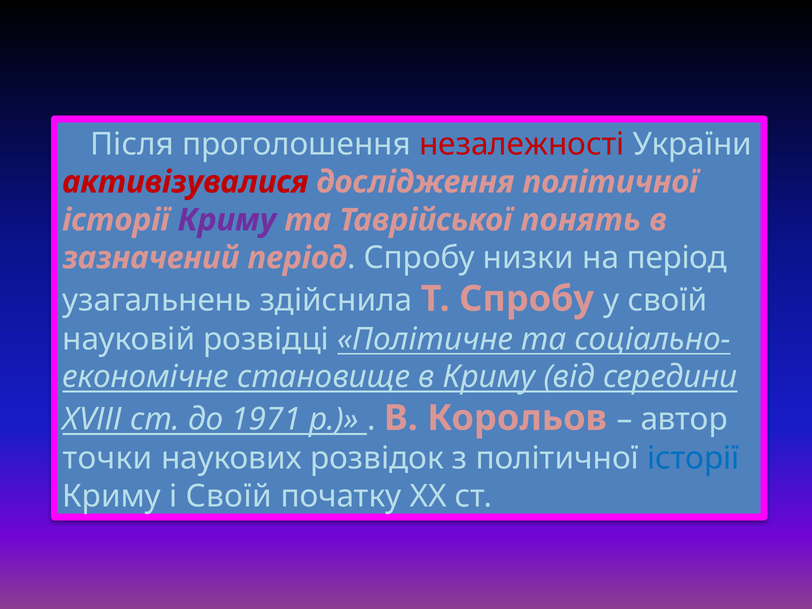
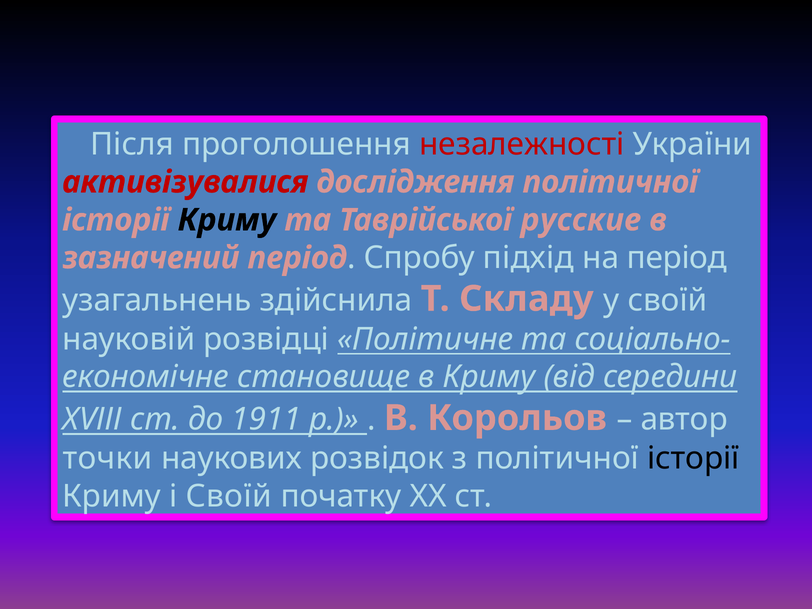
Криму colour: purple -> black (227, 220)
понять: понять -> русские (581, 220)
низки: низки -> підхід (528, 258)
Т Спробу: Спробу -> Складу (526, 299)
1971: 1971 -> 1911 (266, 419)
історії colour: blue -> black (693, 458)
